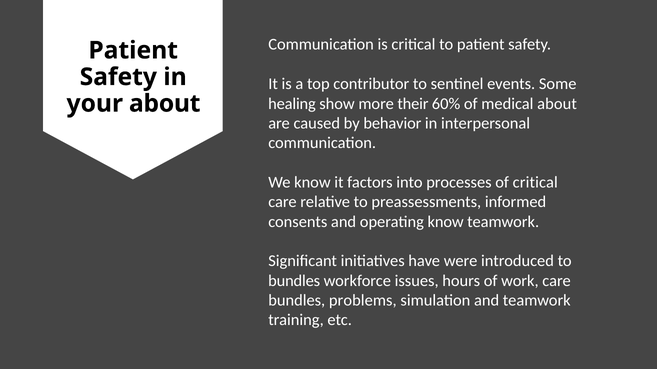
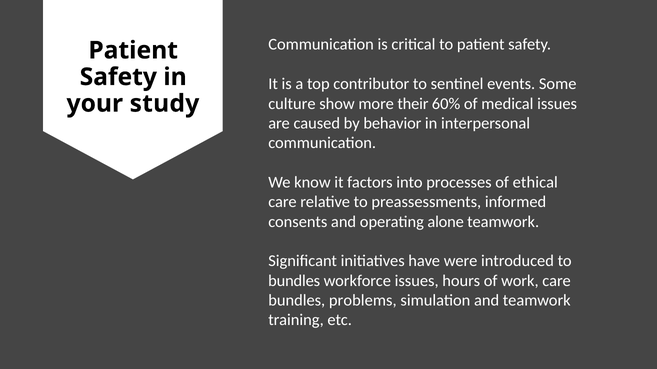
healing: healing -> culture (292, 104)
medical about: about -> issues (557, 104)
your about: about -> study (164, 104)
of critical: critical -> ethical (535, 183)
operating know: know -> alone (446, 222)
